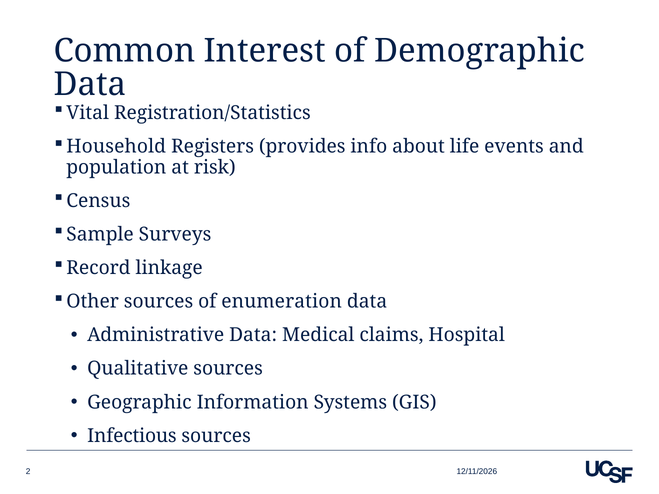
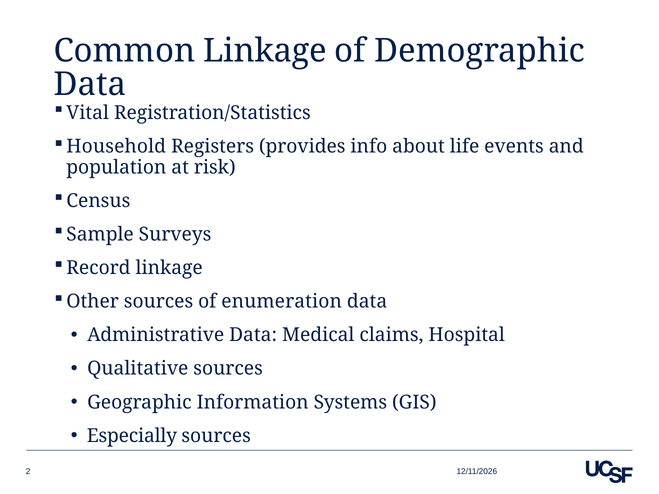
Common Interest: Interest -> Linkage (265, 51)
Infectious: Infectious -> Especially (132, 436)
